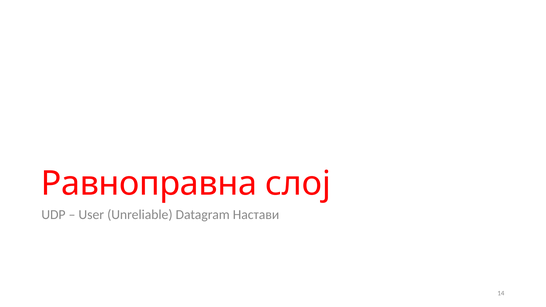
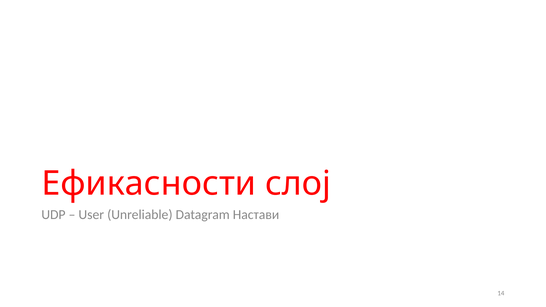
Равноправна: Равноправна -> Ефикасности (149, 184)
